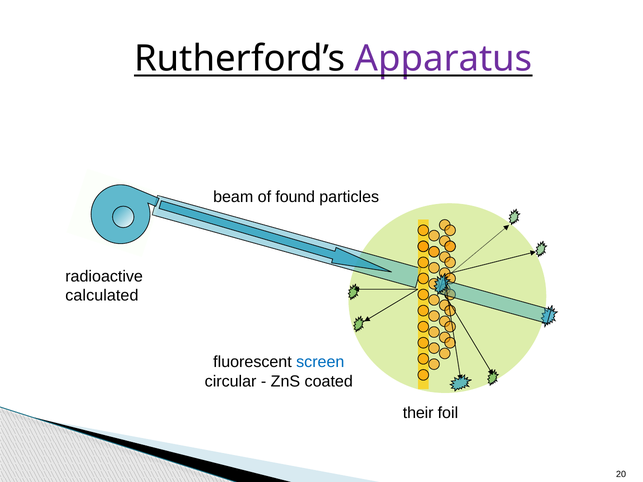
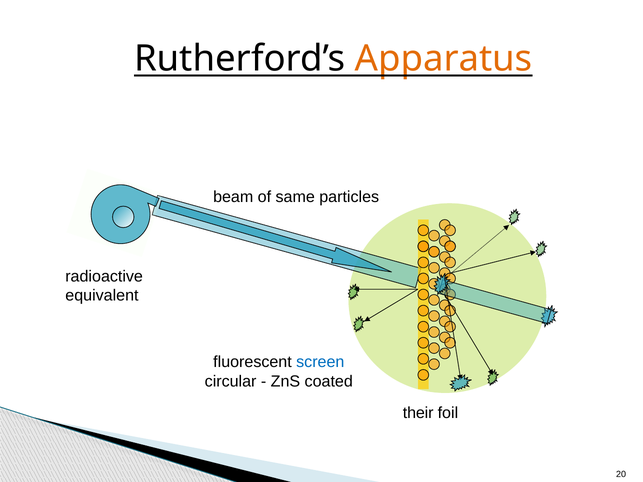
Apparatus colour: purple -> orange (444, 59)
found: found -> same (295, 197)
calculated: calculated -> equivalent (102, 296)
